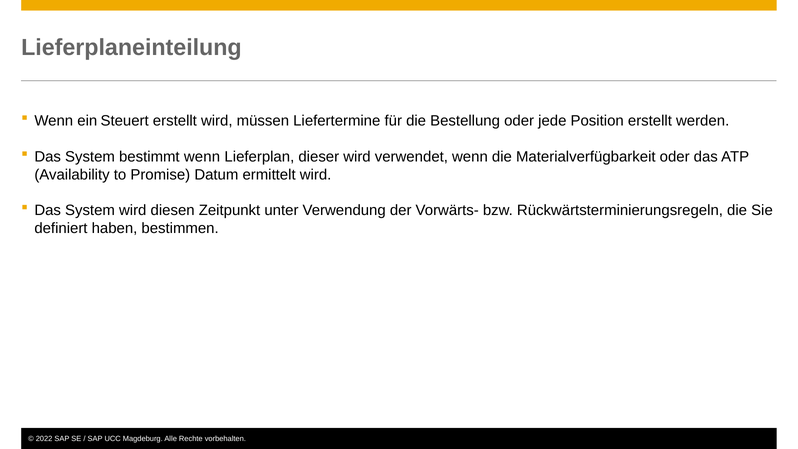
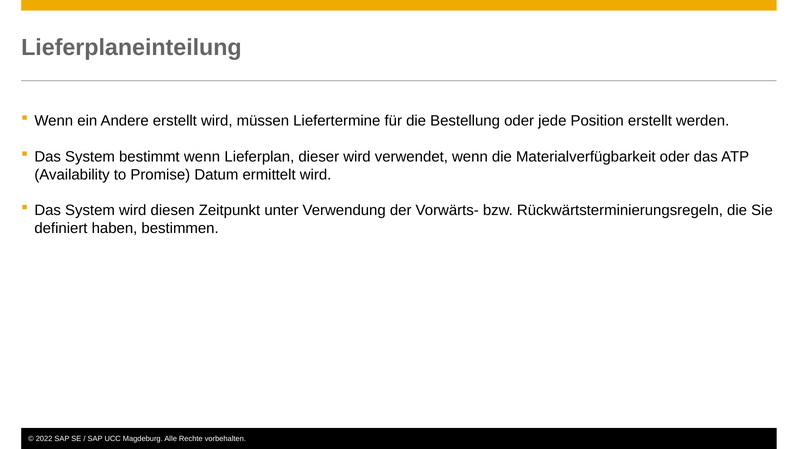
Steuert: Steuert -> Andere (125, 121)
